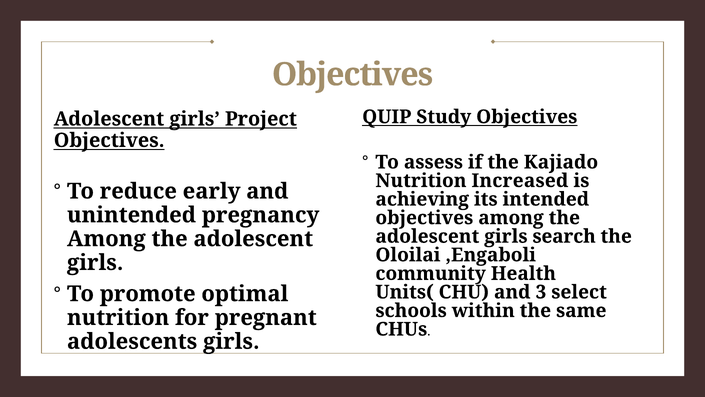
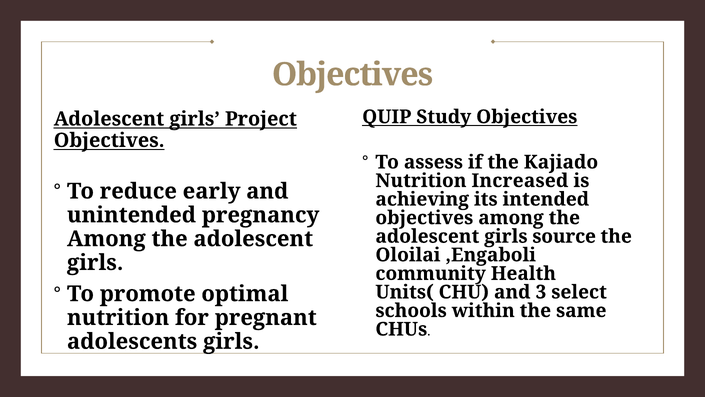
search: search -> source (564, 236)
